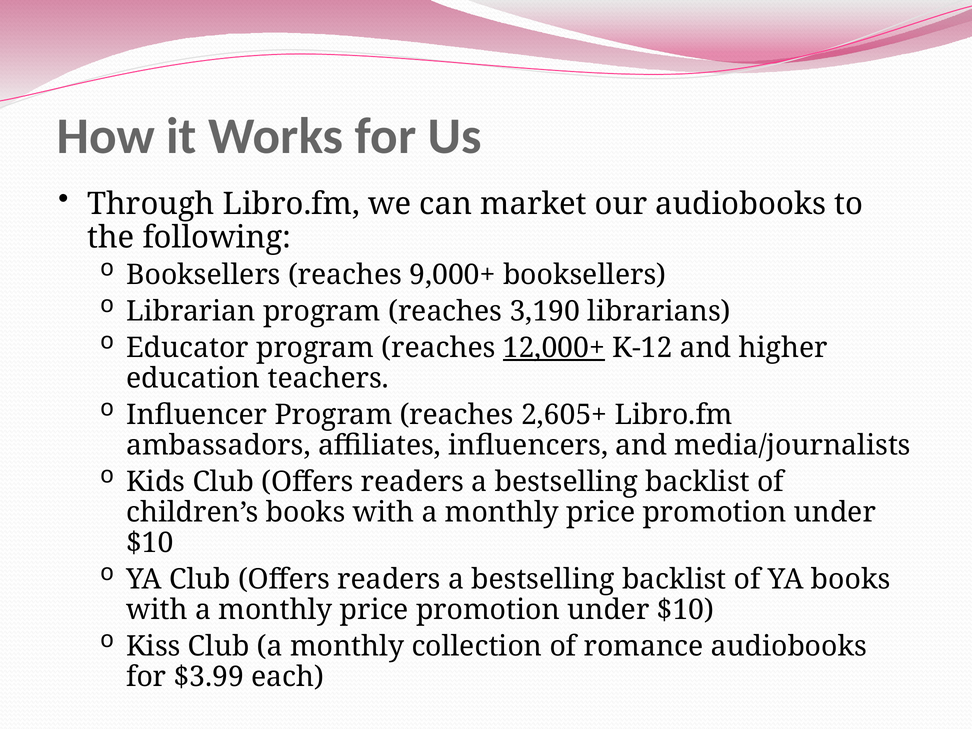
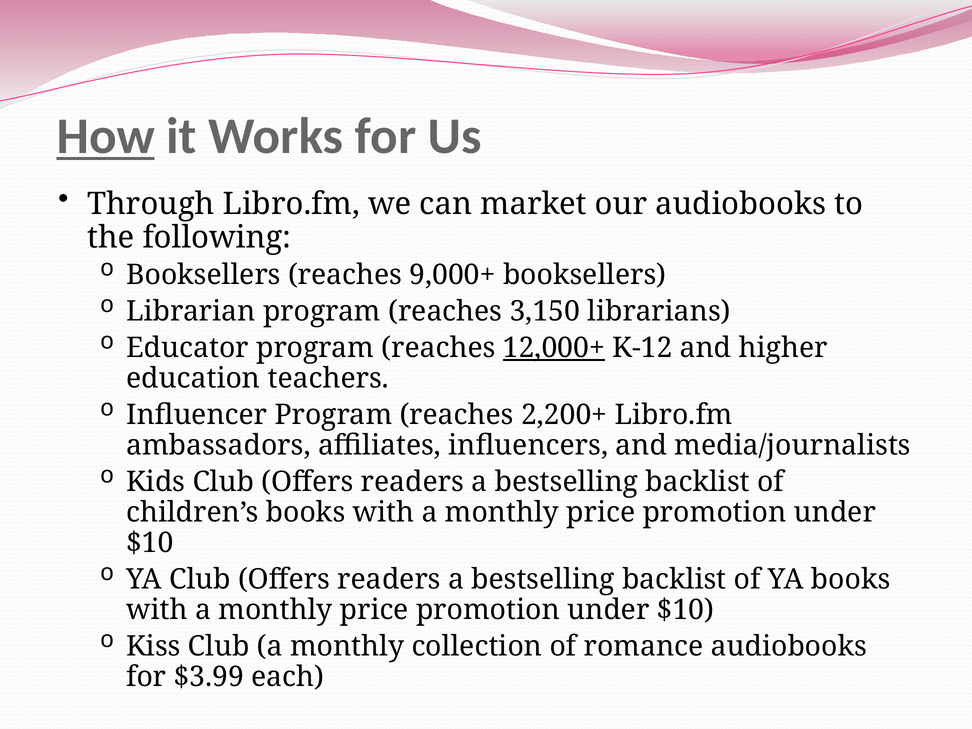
How underline: none -> present (106, 136)
3,190: 3,190 -> 3,150 (545, 311)
2,605+: 2,605+ -> 2,200+ (564, 415)
